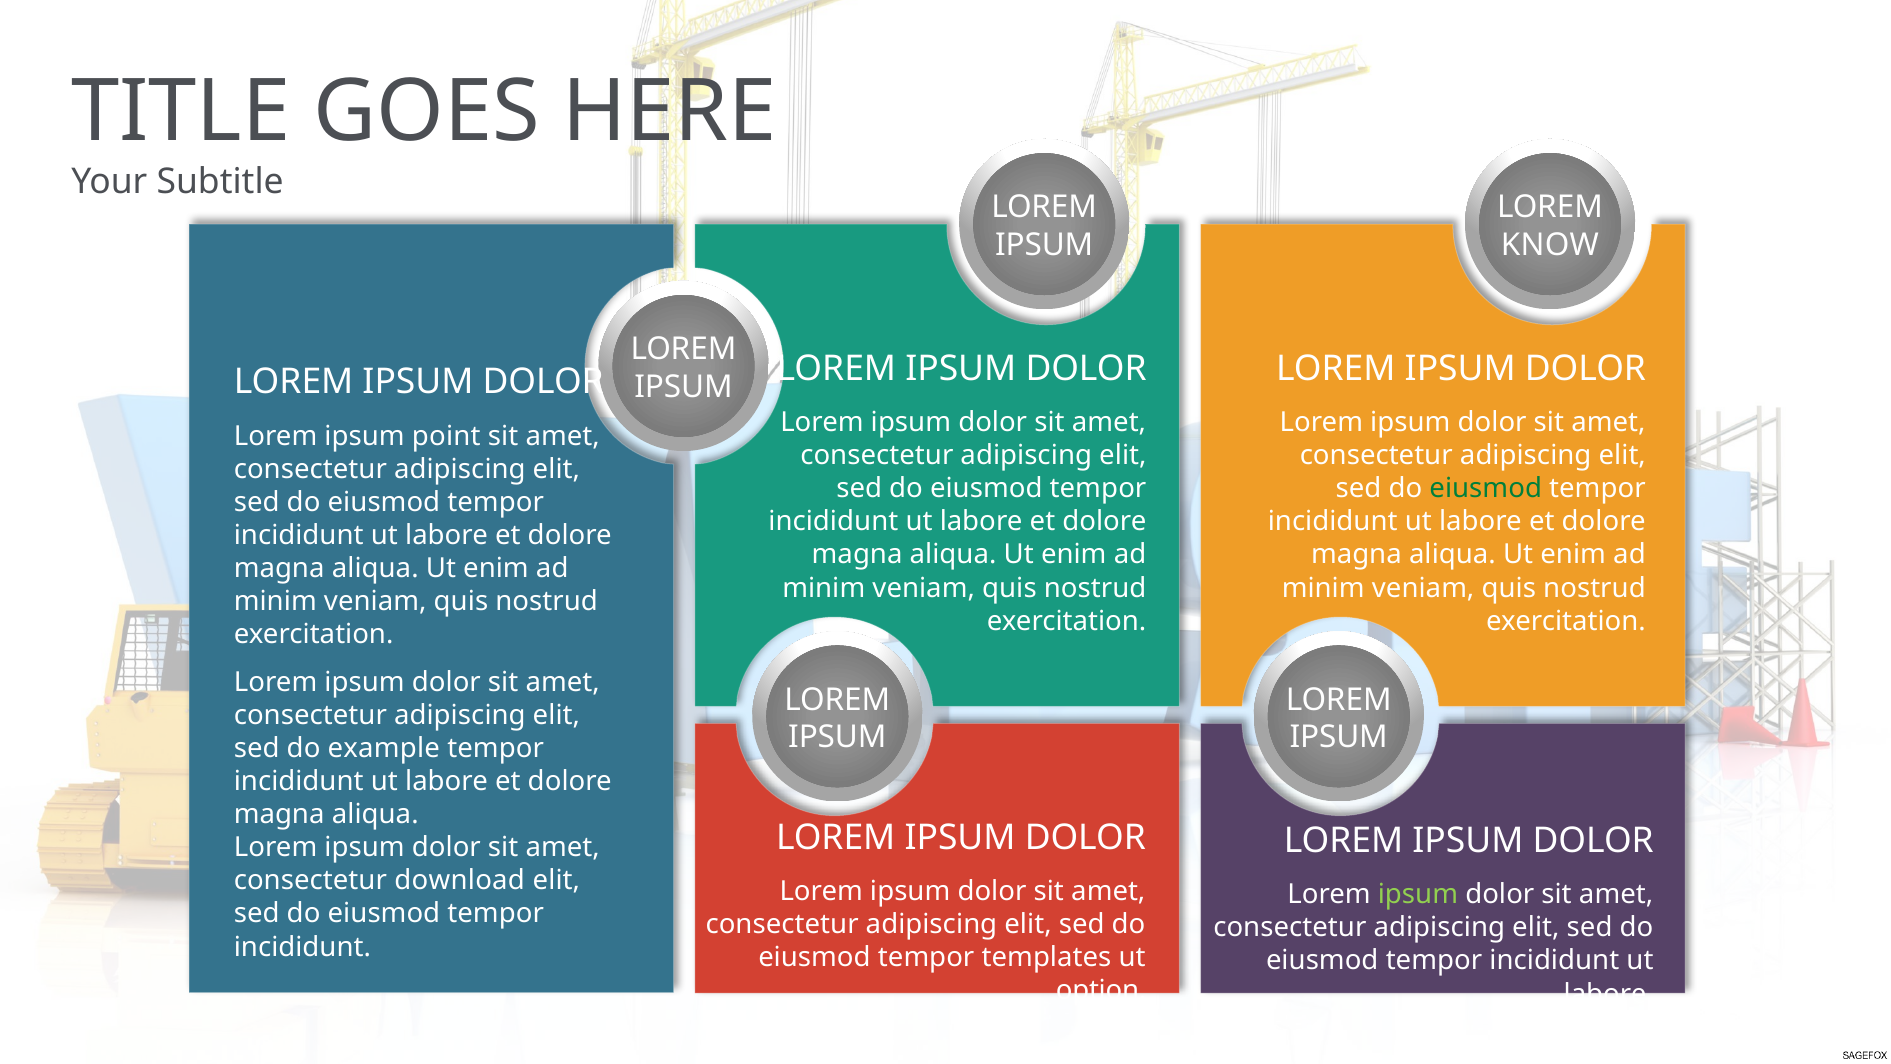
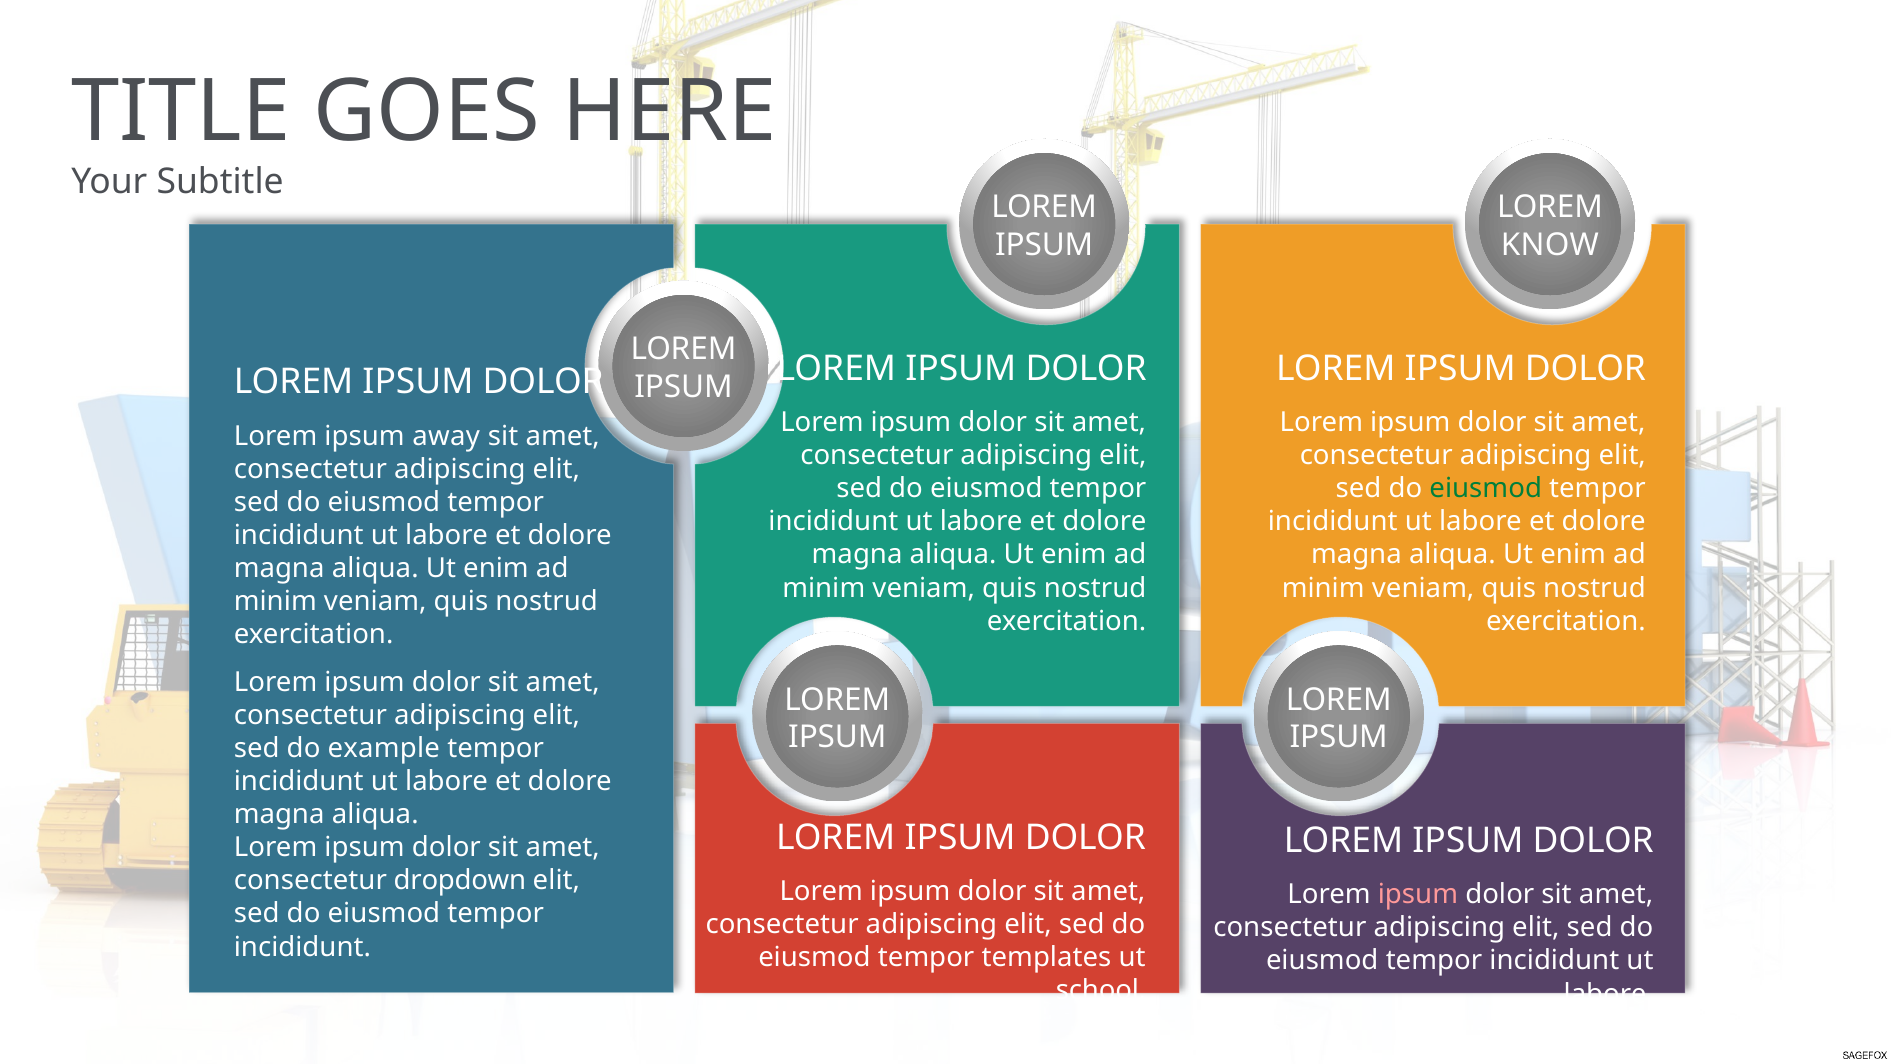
point: point -> away (446, 436)
download: download -> dropdown (460, 880)
ipsum colour: light green -> pink (1418, 894)
option: option -> school (1101, 990)
